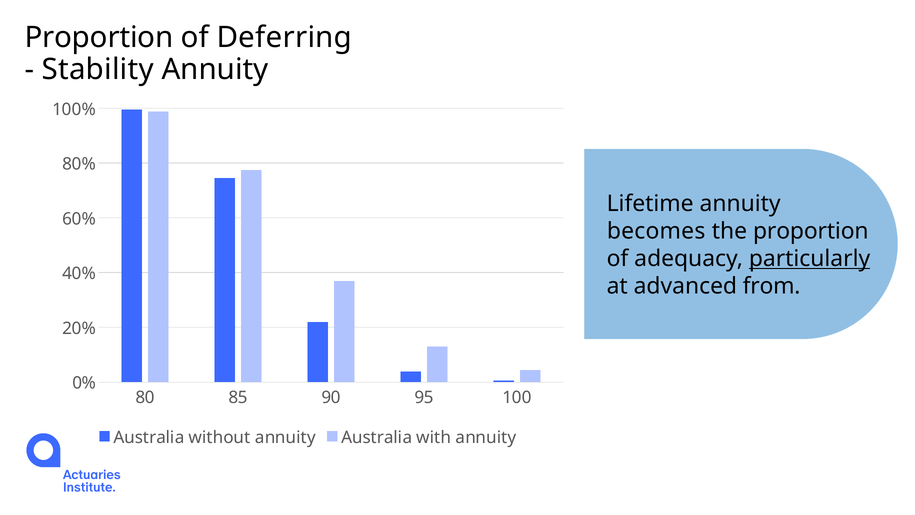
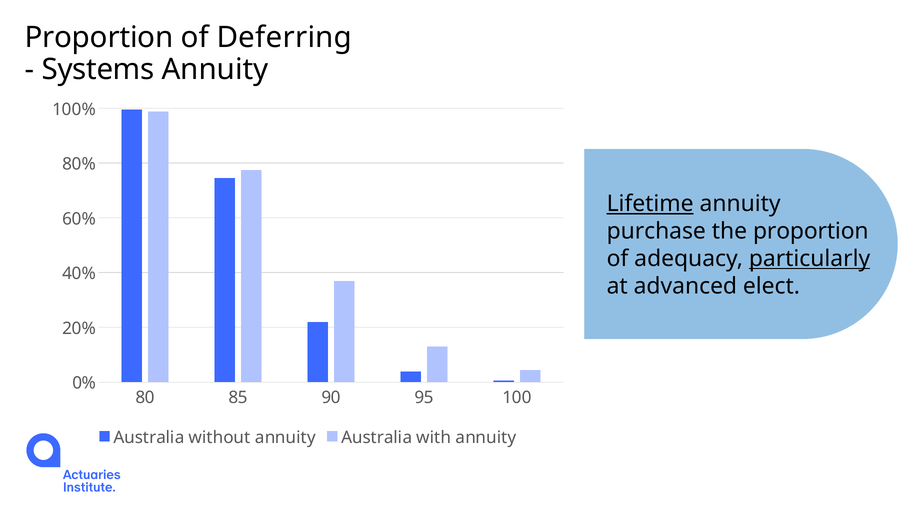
Stability: Stability -> Systems (98, 69)
Lifetime underline: none -> present (650, 204)
becomes: becomes -> purchase (656, 231)
from: from -> elect (771, 286)
